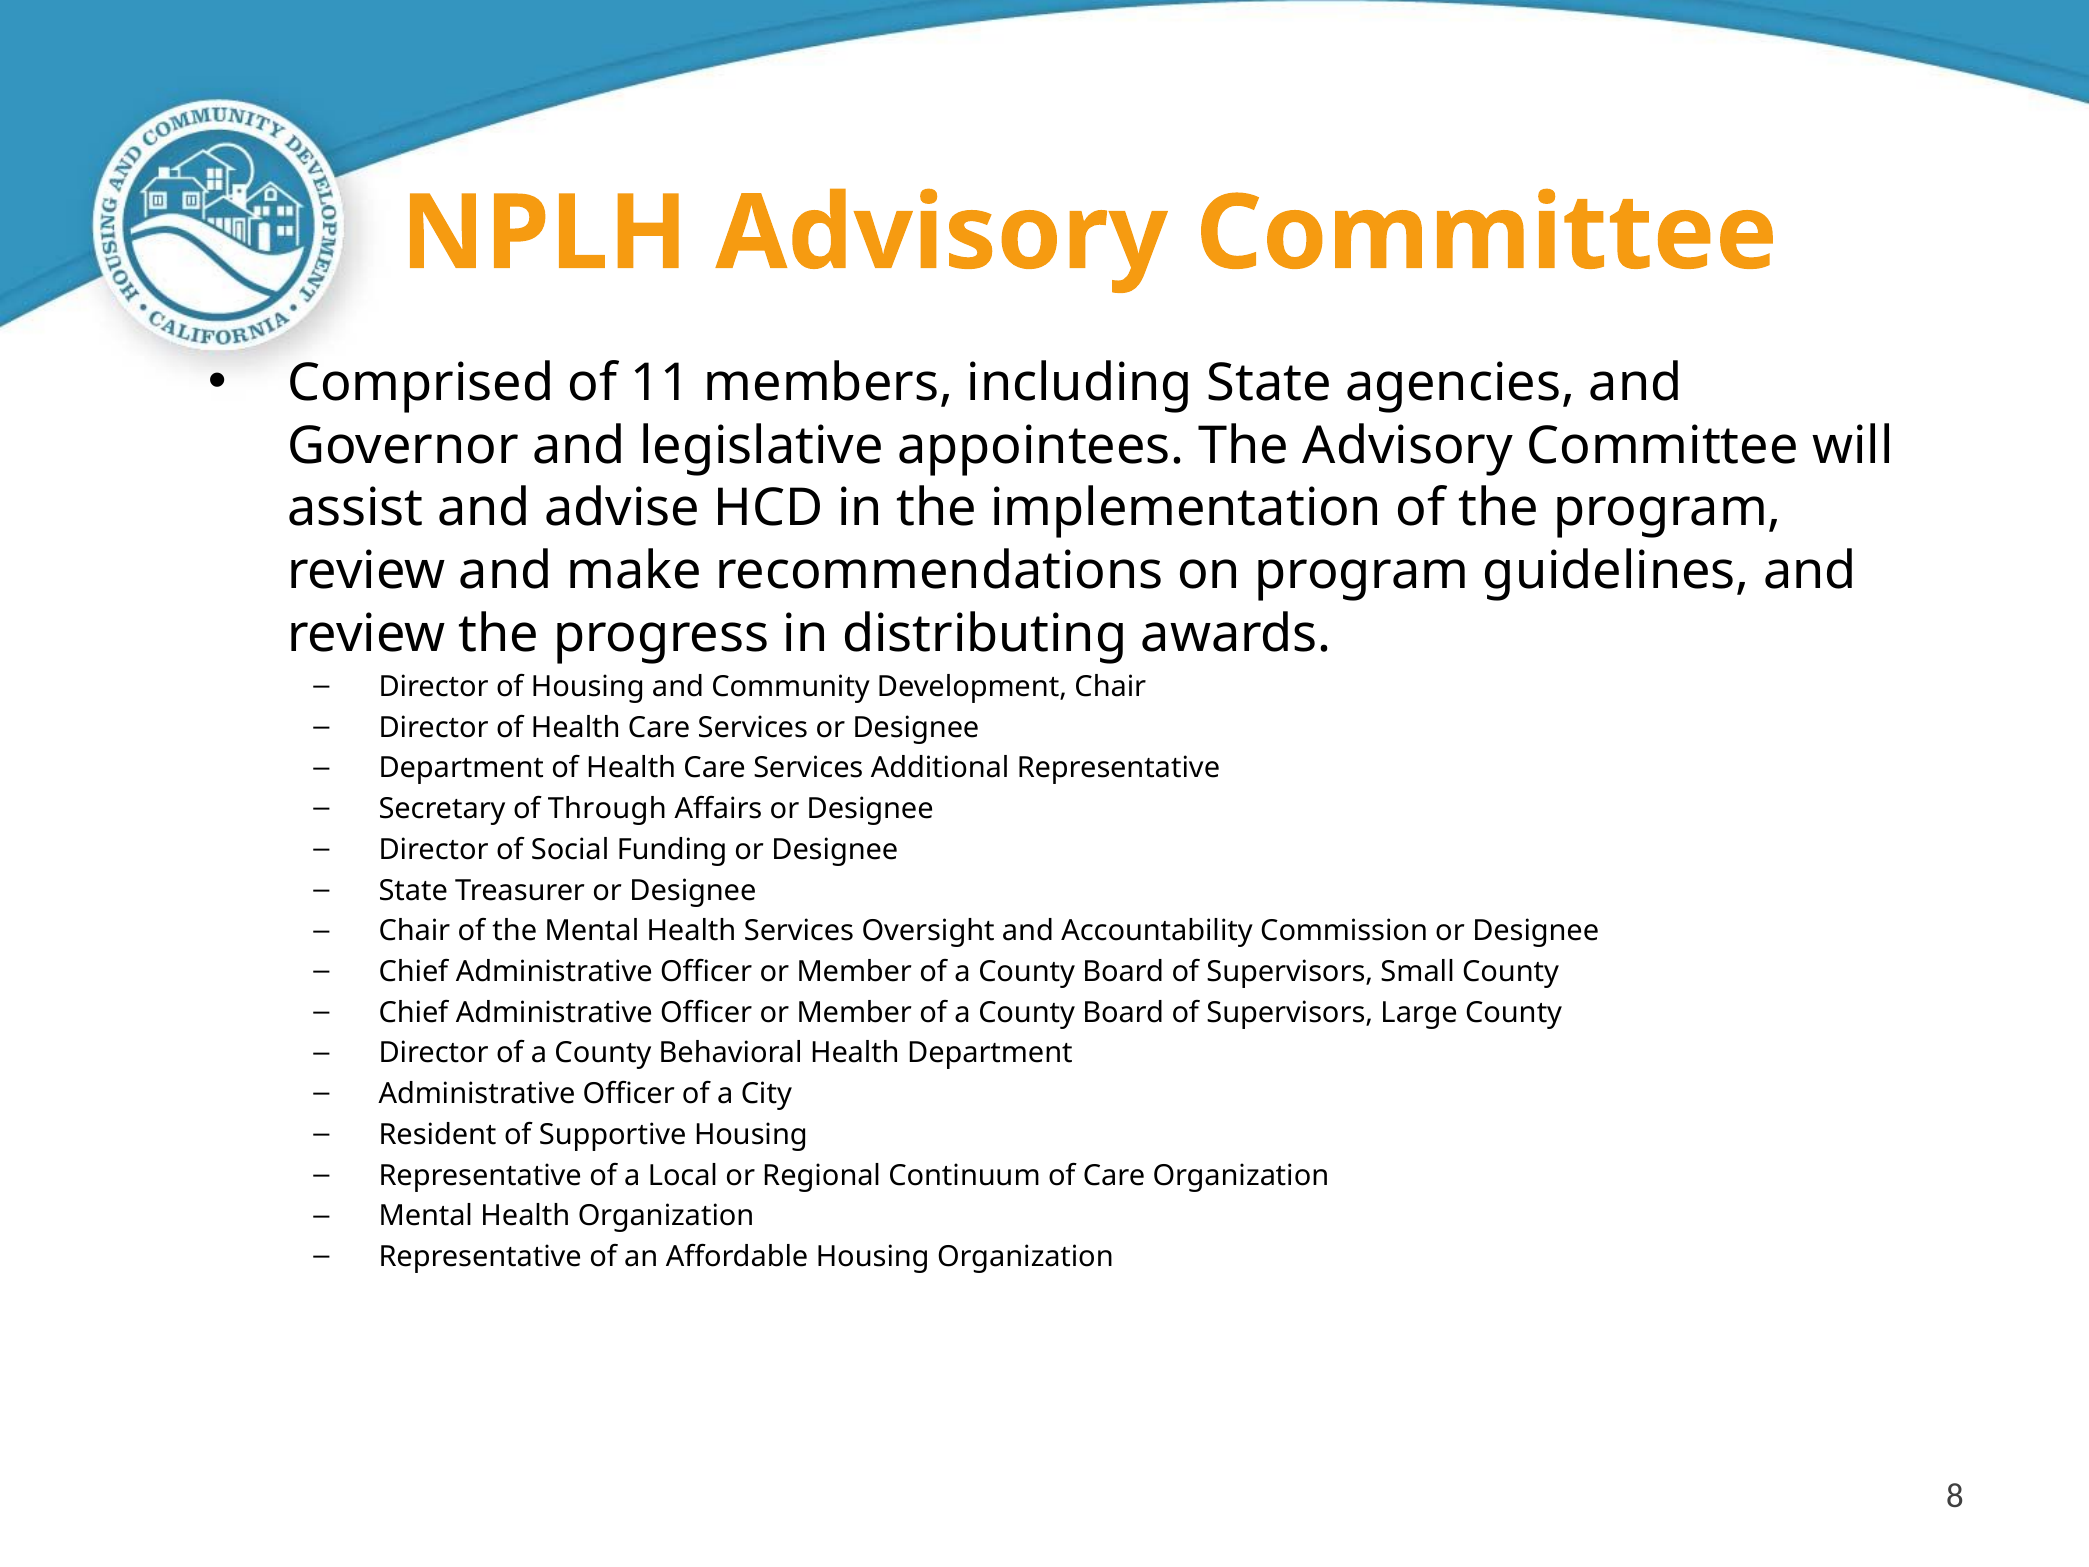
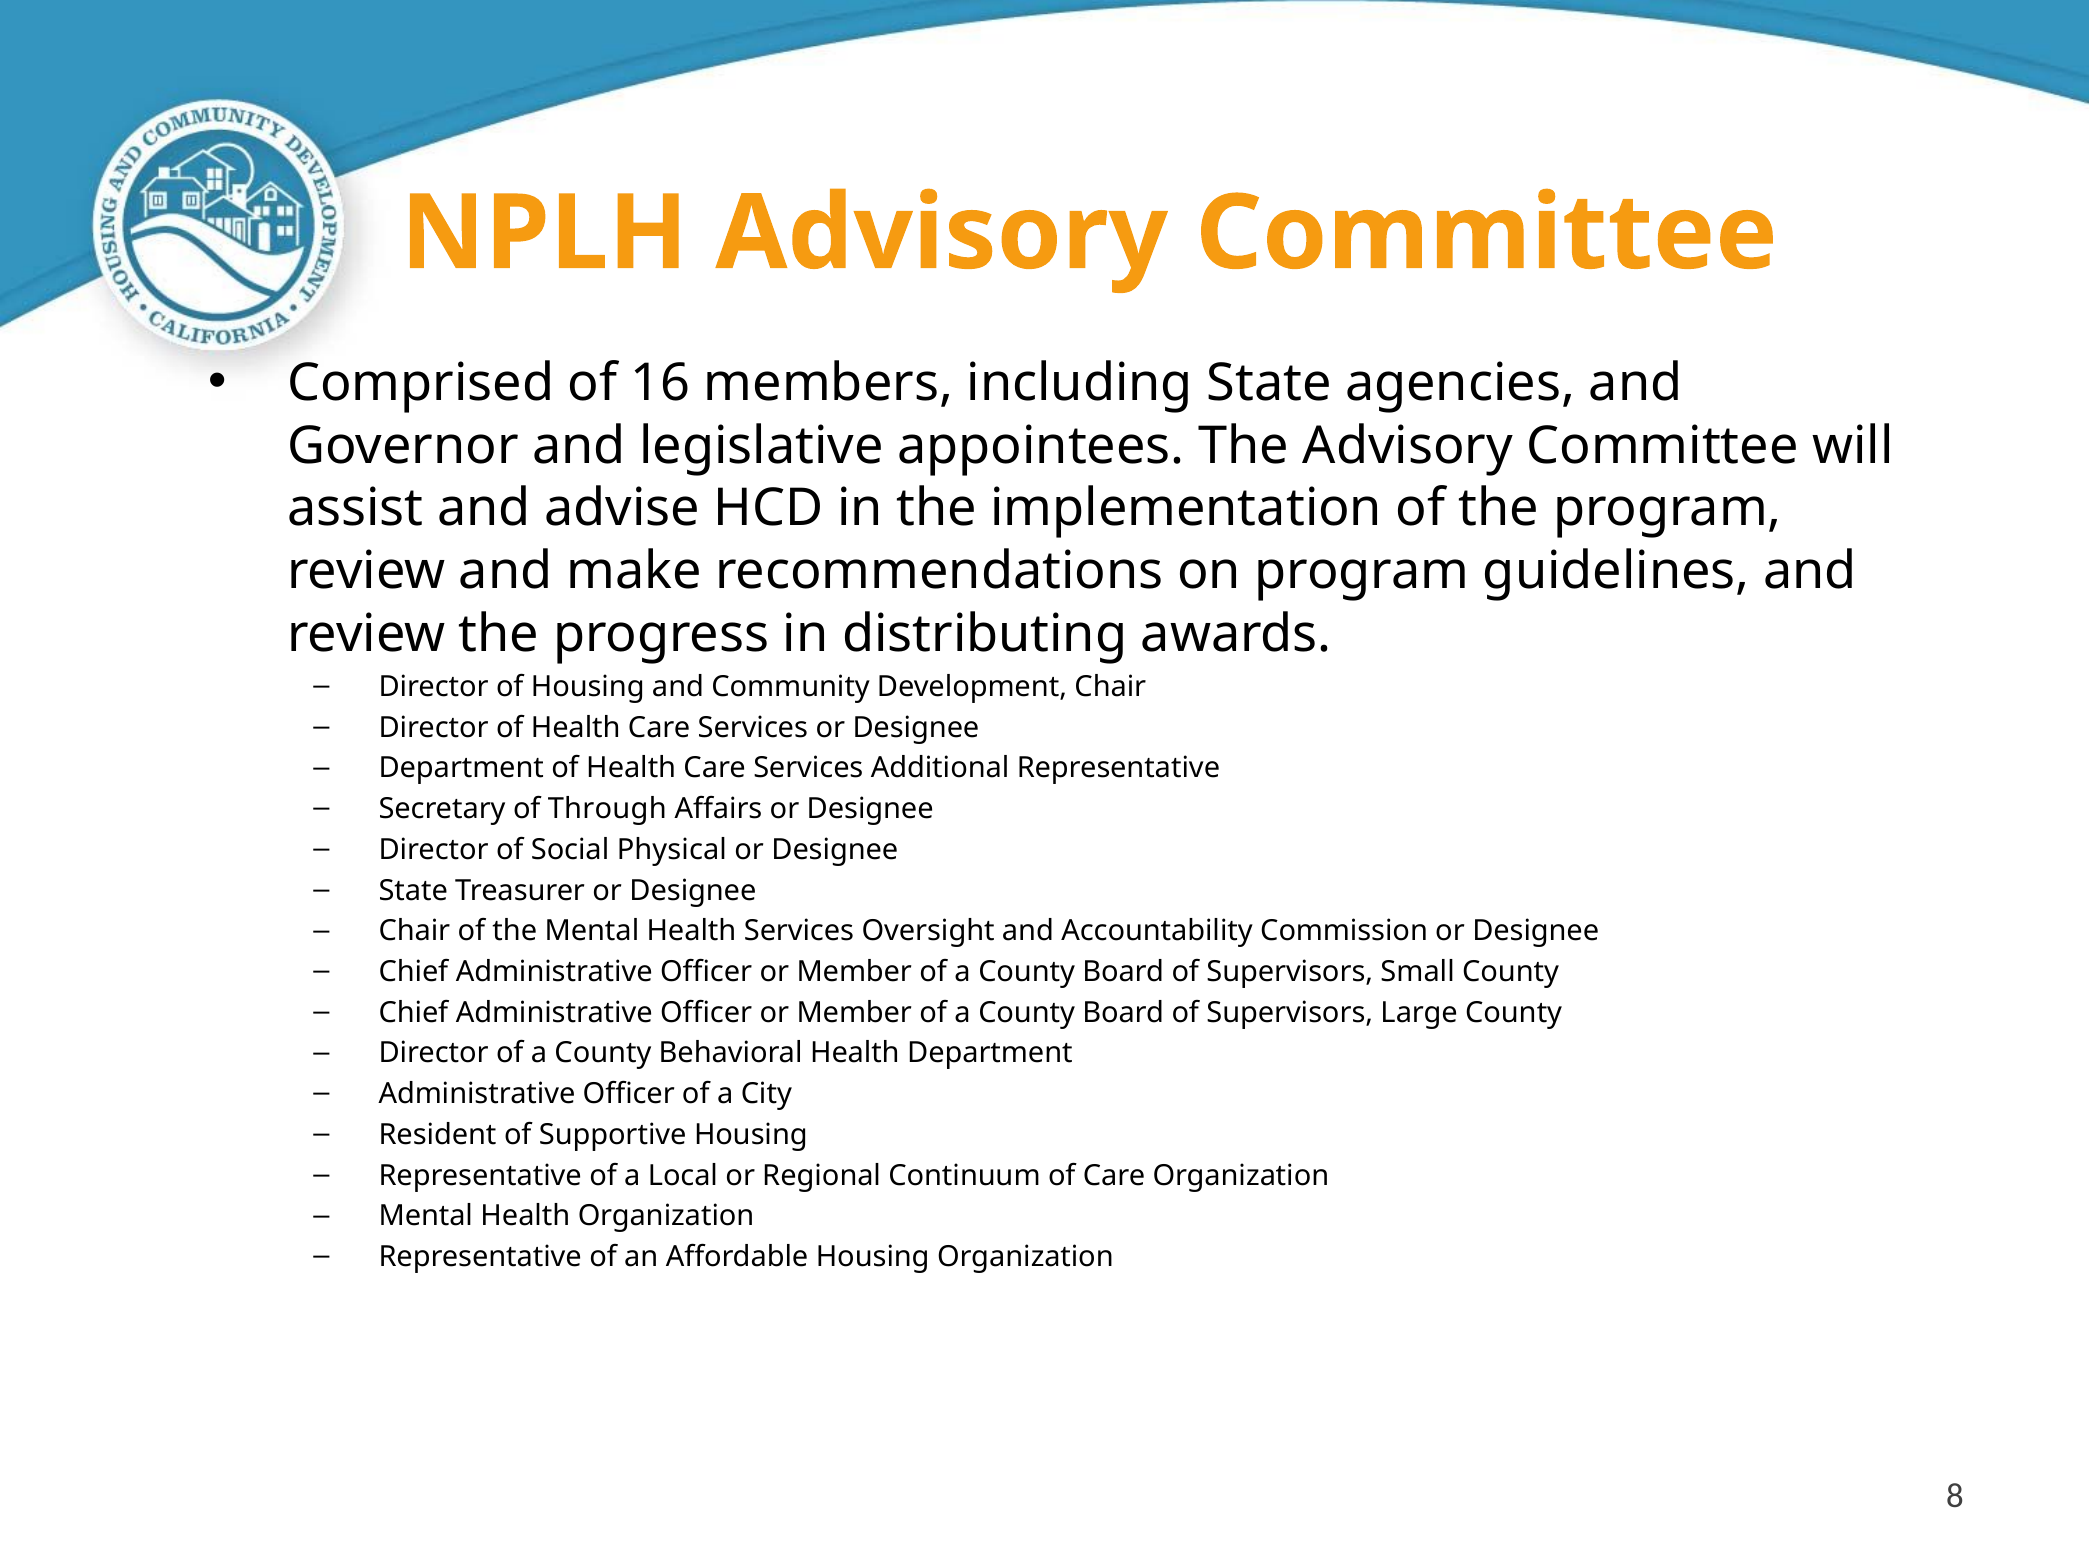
11: 11 -> 16 (661, 383)
Funding: Funding -> Physical (672, 850)
